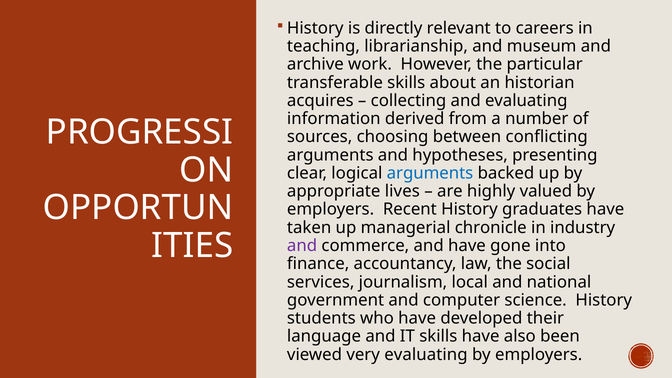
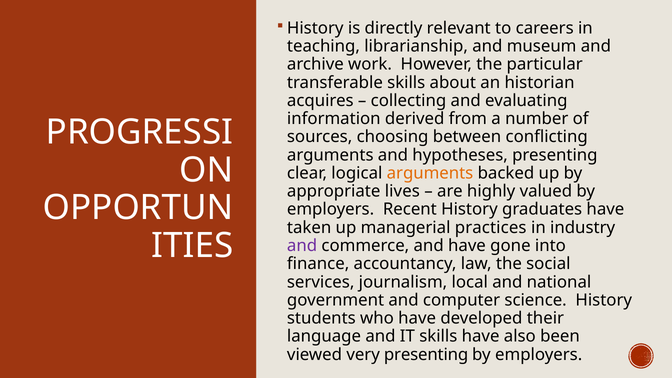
arguments colour: blue -> orange (430, 173)
chronicle: chronicle -> practices (491, 228)
very evaluating: evaluating -> presenting (426, 355)
